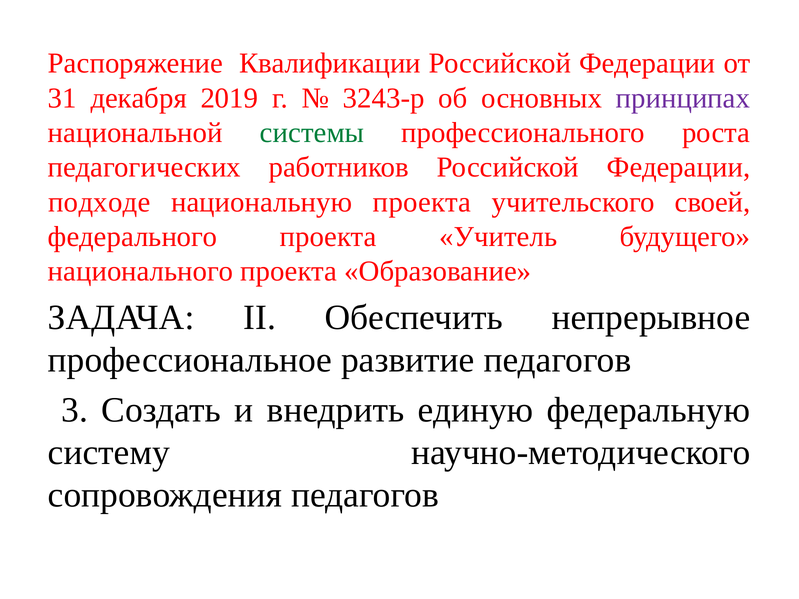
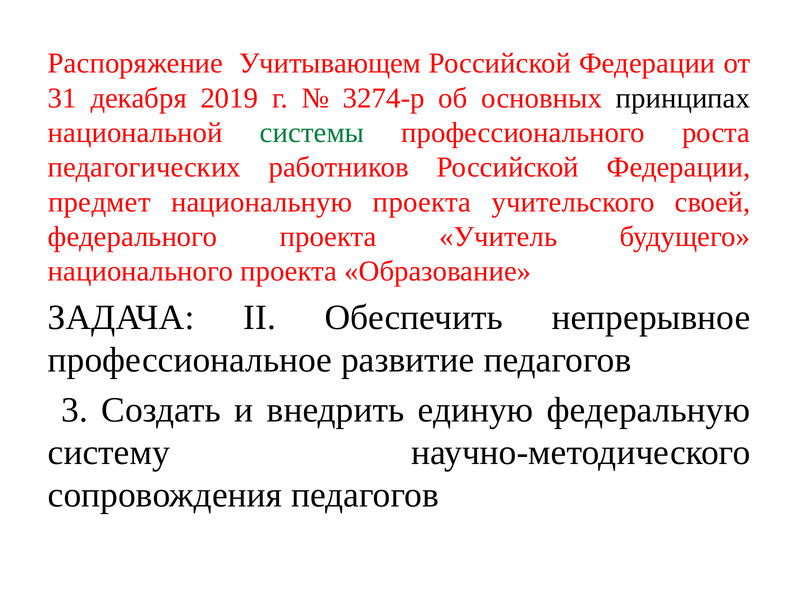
Квалификации: Квалификации -> Учитывающем (330, 63)
3243-р: 3243-р -> 3274-р (384, 98)
принципах colour: purple -> black (683, 98)
подходе: подходе -> предмет (99, 202)
